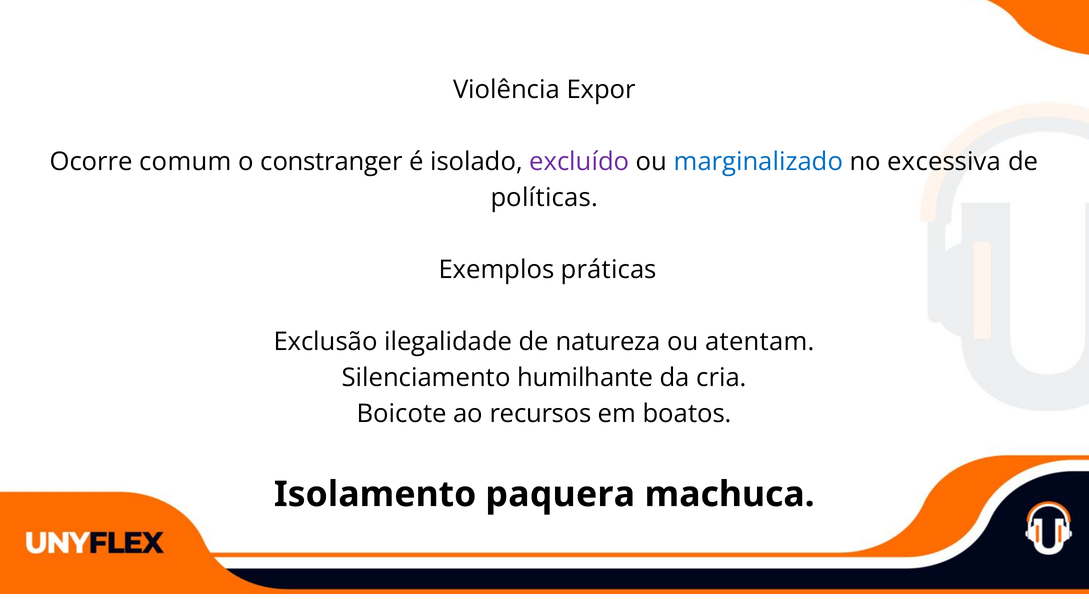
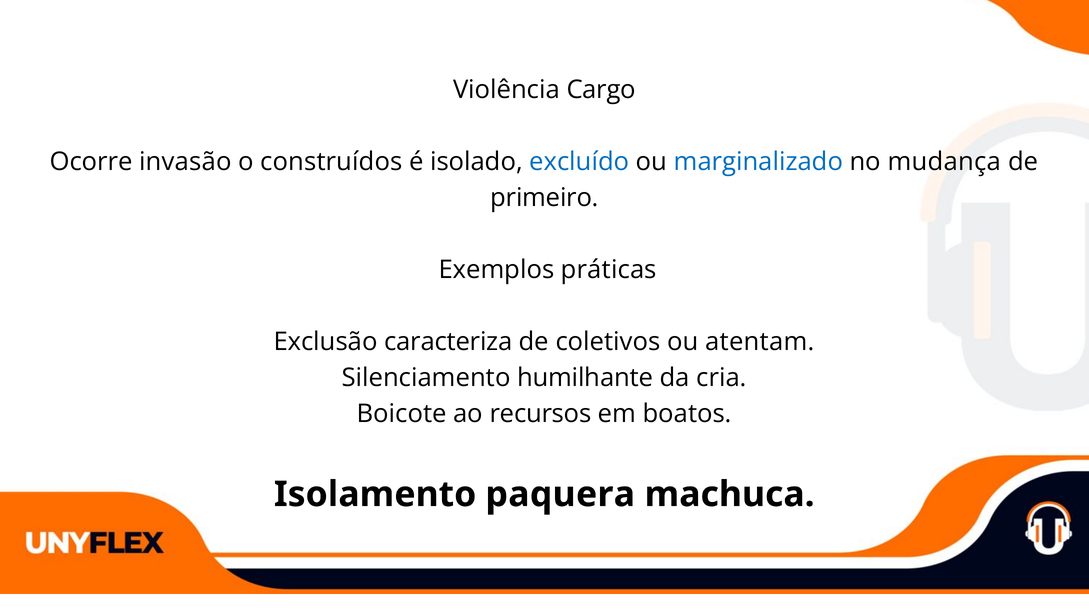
Expor: Expor -> Cargo (601, 90)
comum: comum -> invasão (185, 162)
constranger: constranger -> construídos (331, 162)
excluído colour: purple -> blue (579, 162)
excessiva: excessiva -> mudança (944, 162)
políticas: políticas -> primeiro (545, 198)
ilegalidade: ilegalidade -> caracteriza (448, 341)
natureza: natureza -> coletivos (608, 341)
